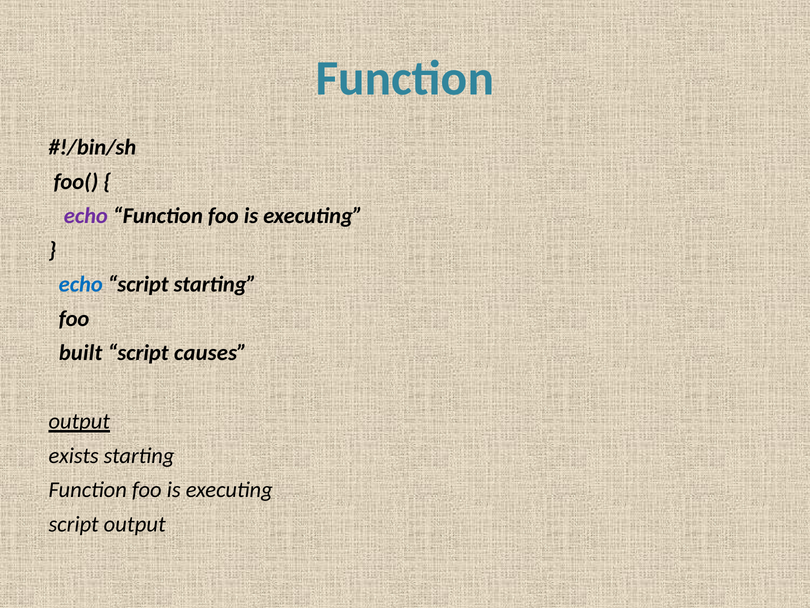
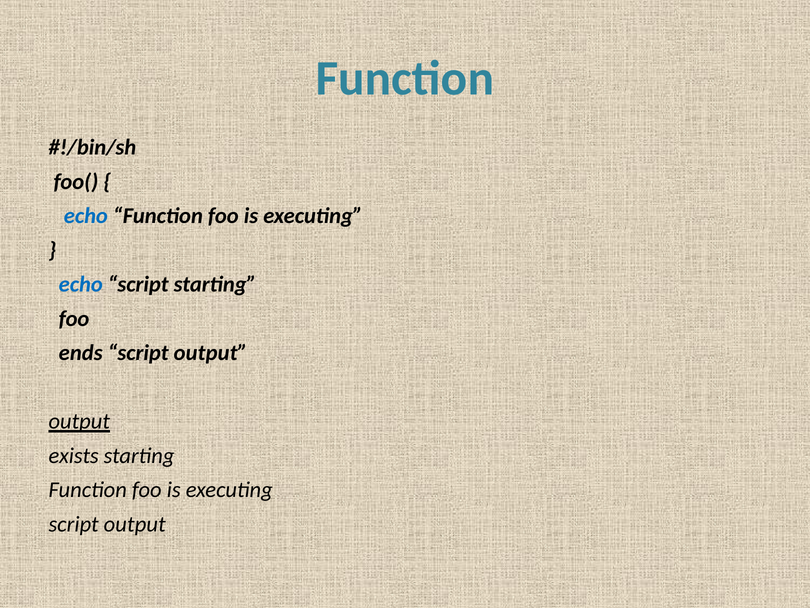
echo colour: purple -> blue (86, 216)
built: built -> ends (81, 353)
causes: causes -> output (211, 353)
